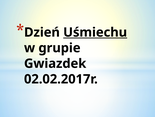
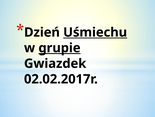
grupie underline: none -> present (59, 48)
